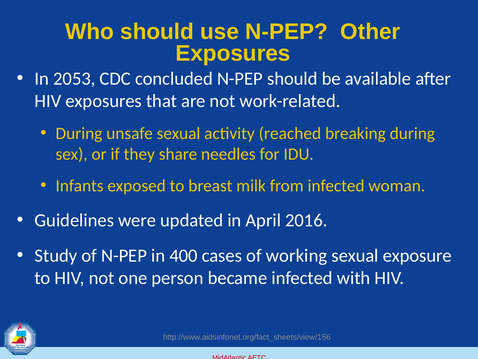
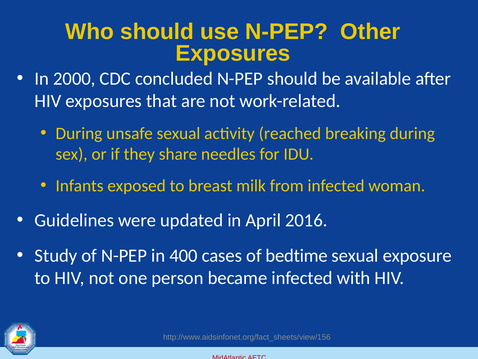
2053: 2053 -> 2000 (74, 79)
working: working -> bedtime (297, 255)
